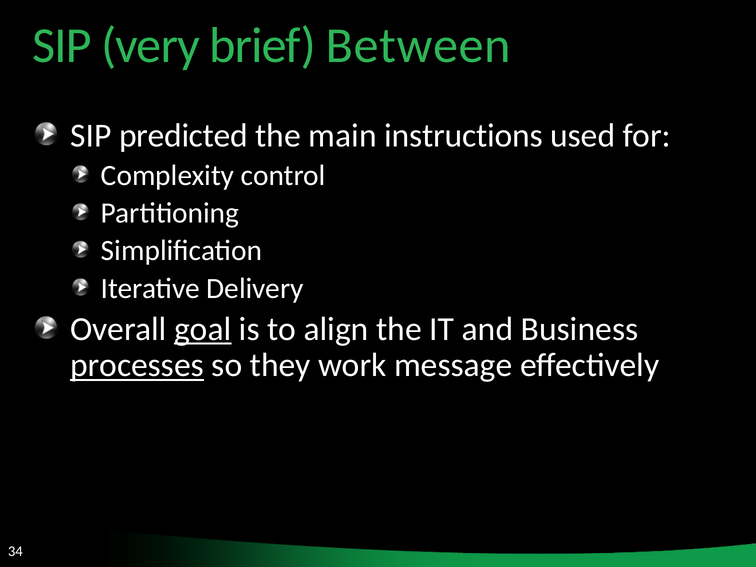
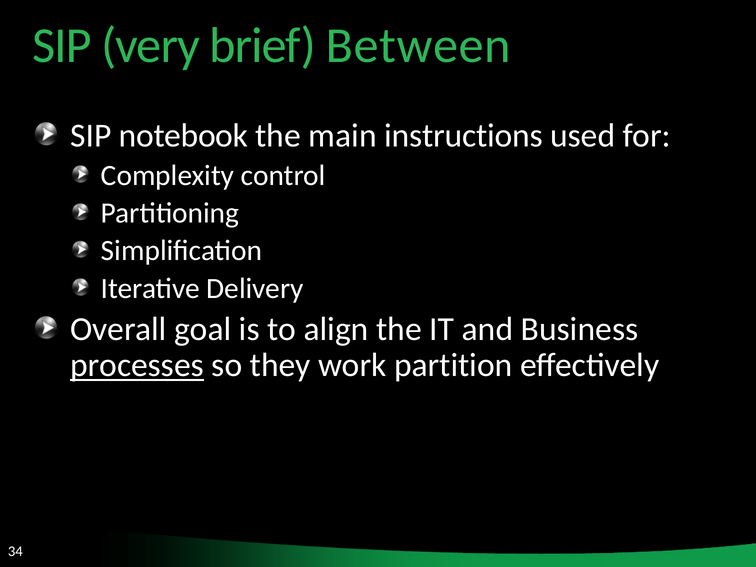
predicted: predicted -> notebook (183, 135)
goal underline: present -> none (203, 329)
message: message -> partition (453, 365)
